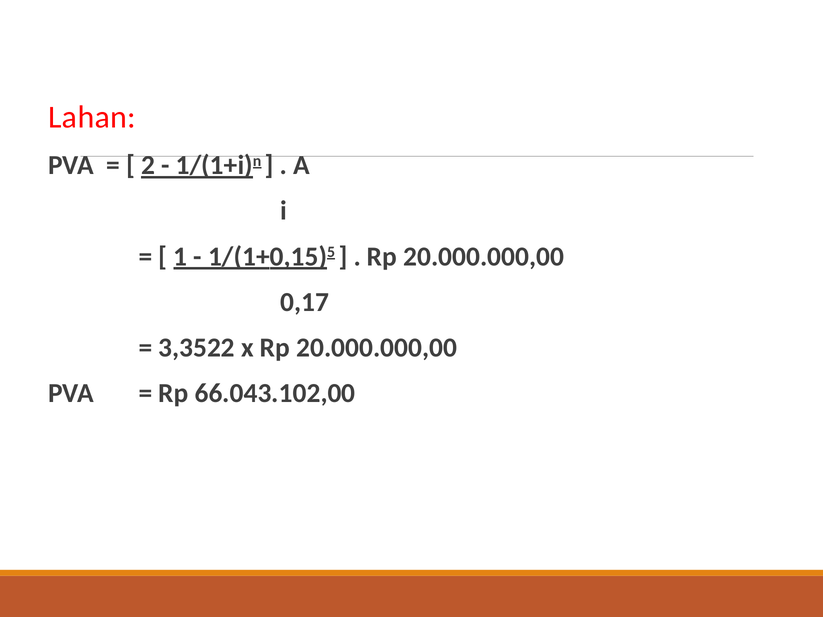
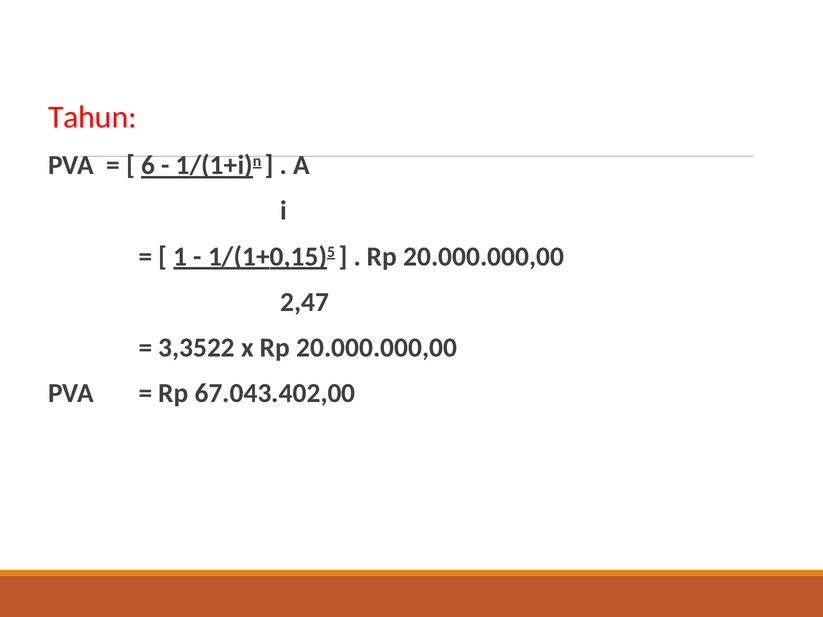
Lahan: Lahan -> Tahun (92, 117)
2: 2 -> 6 (148, 165)
0,17: 0,17 -> 2,47 (305, 302)
66.043.102,00: 66.043.102,00 -> 67.043.402,00 (275, 393)
